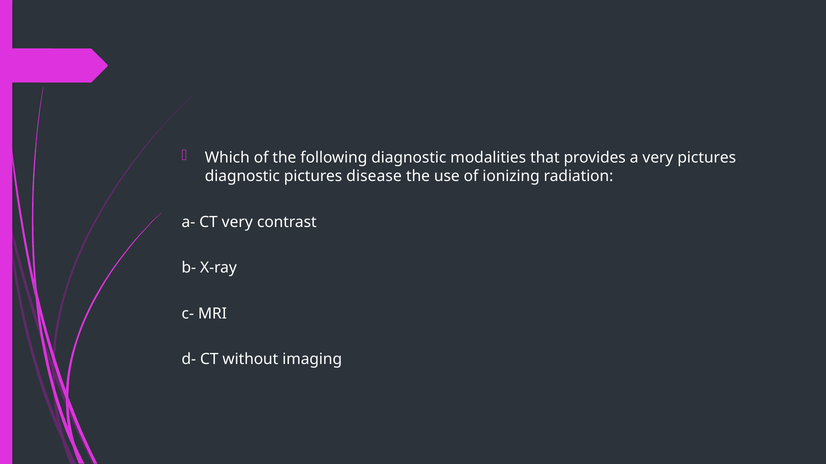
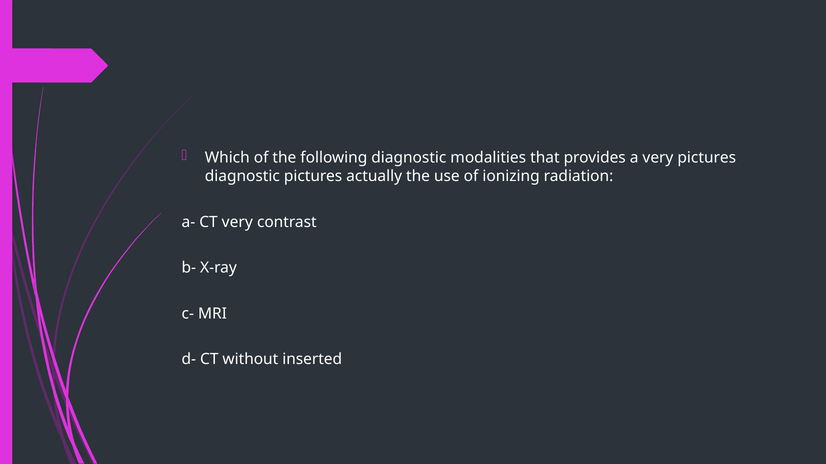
disease: disease -> actually (374, 177)
imaging: imaging -> inserted (312, 360)
